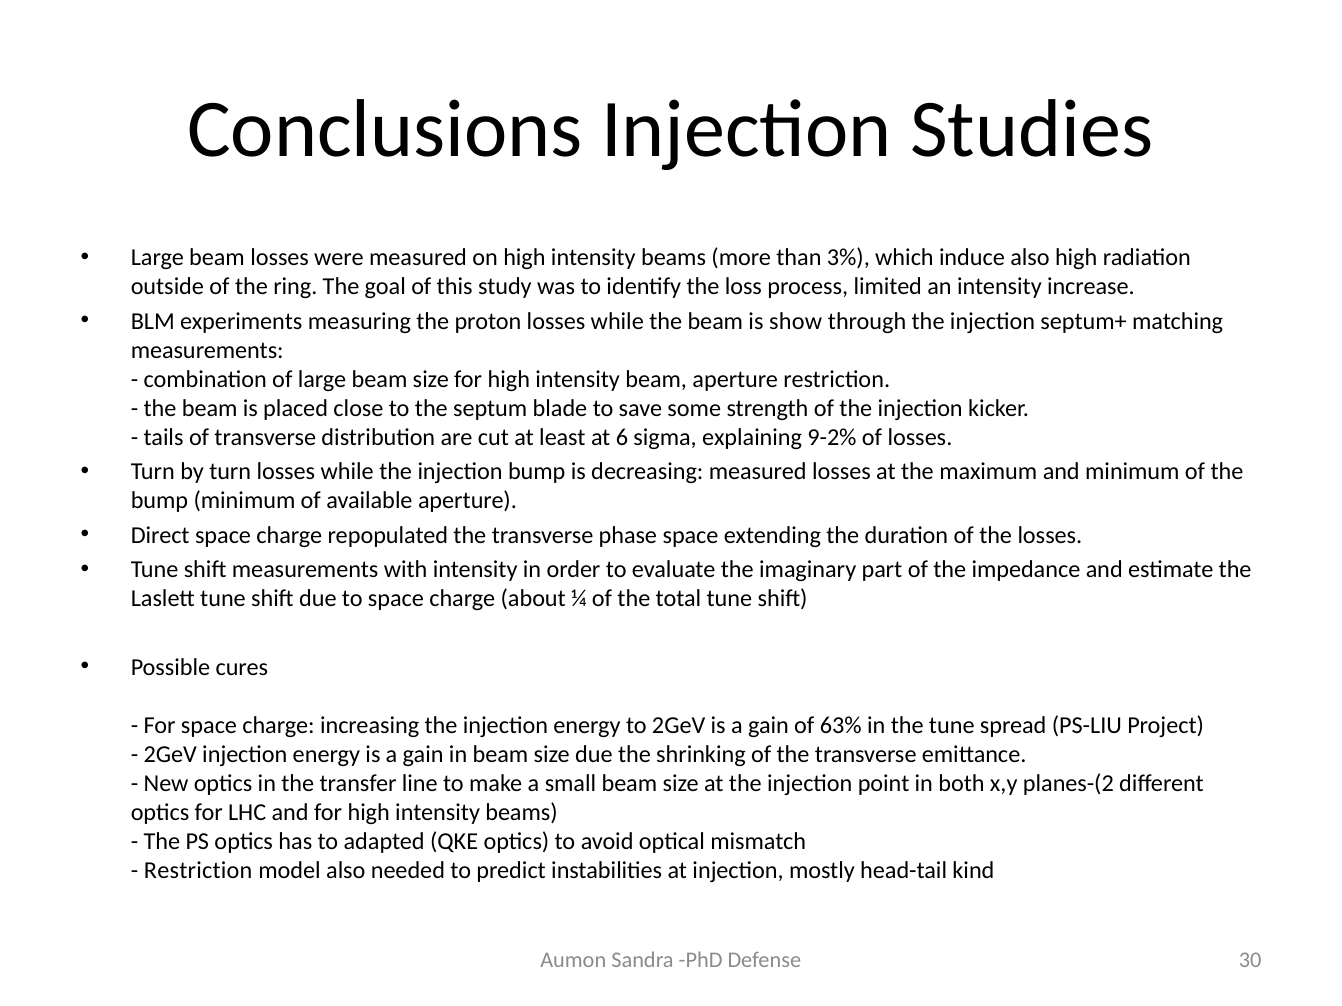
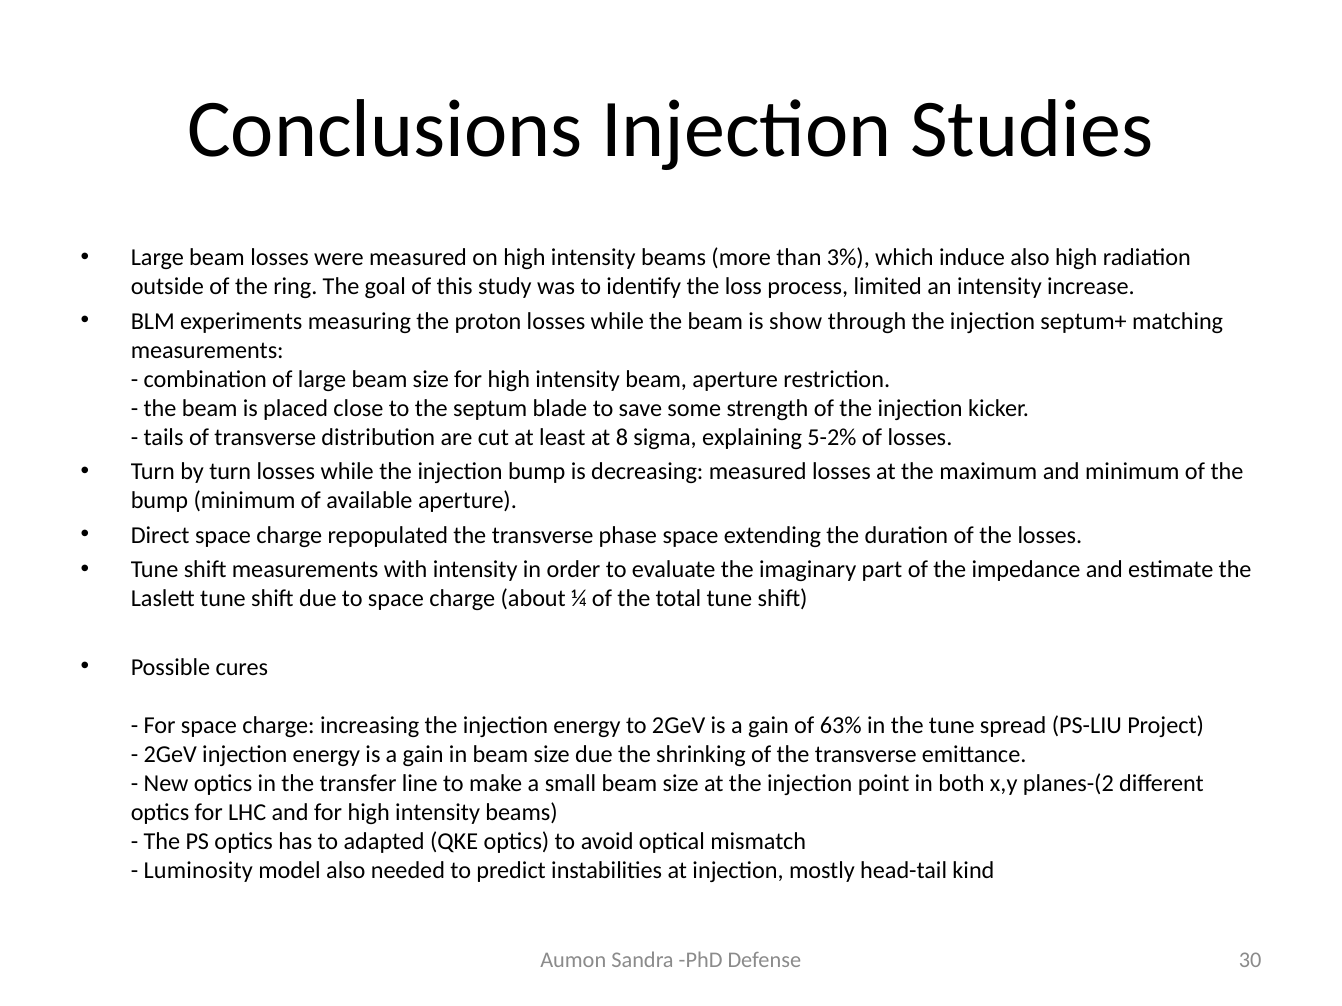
6: 6 -> 8 (622, 438)
9-2%: 9-2% -> 5-2% (832, 438)
Restriction: Restriction -> Luminosity (198, 871)
